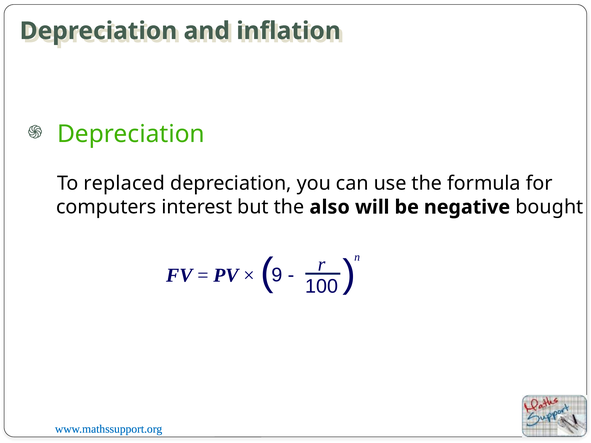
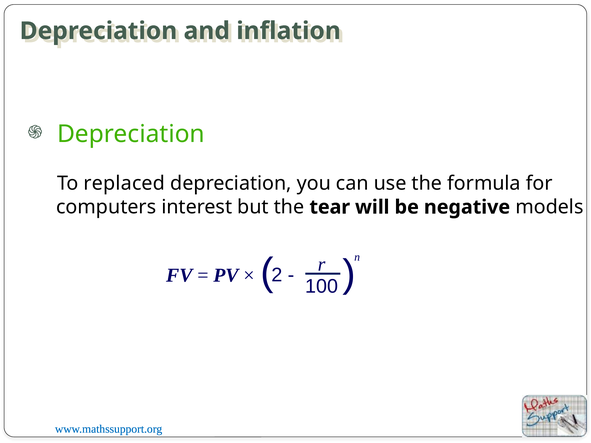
also: also -> tear (330, 207)
bought: bought -> models (549, 207)
9: 9 -> 2 (277, 275)
